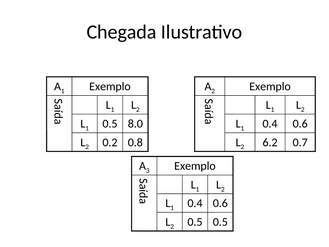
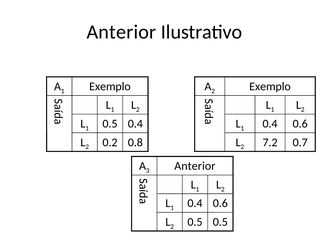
Chegada: Chegada -> Anterior (121, 32)
8.0: 8.0 -> 0.4 (135, 124)
6.2: 6.2 -> 7.2 (270, 142)
Exemplo: Exemplo -> Anterior (195, 166)
